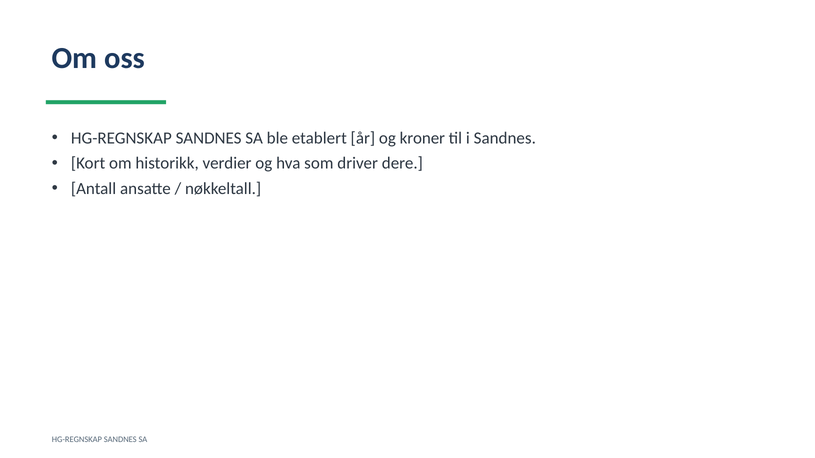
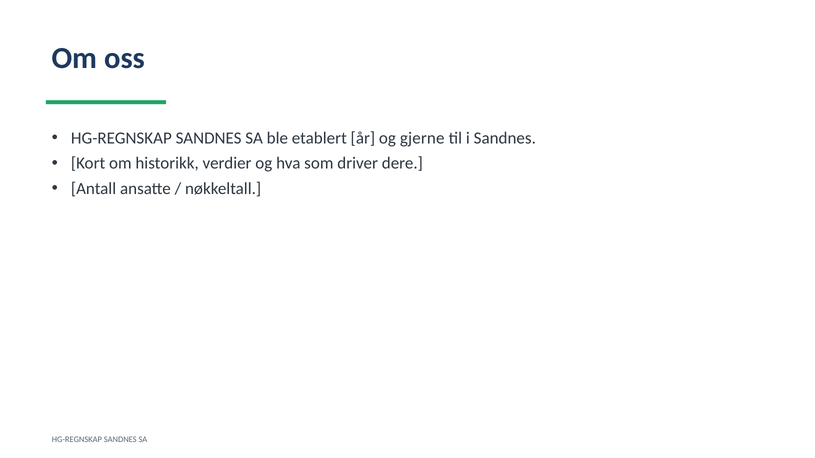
kroner: kroner -> gjerne (422, 138)
